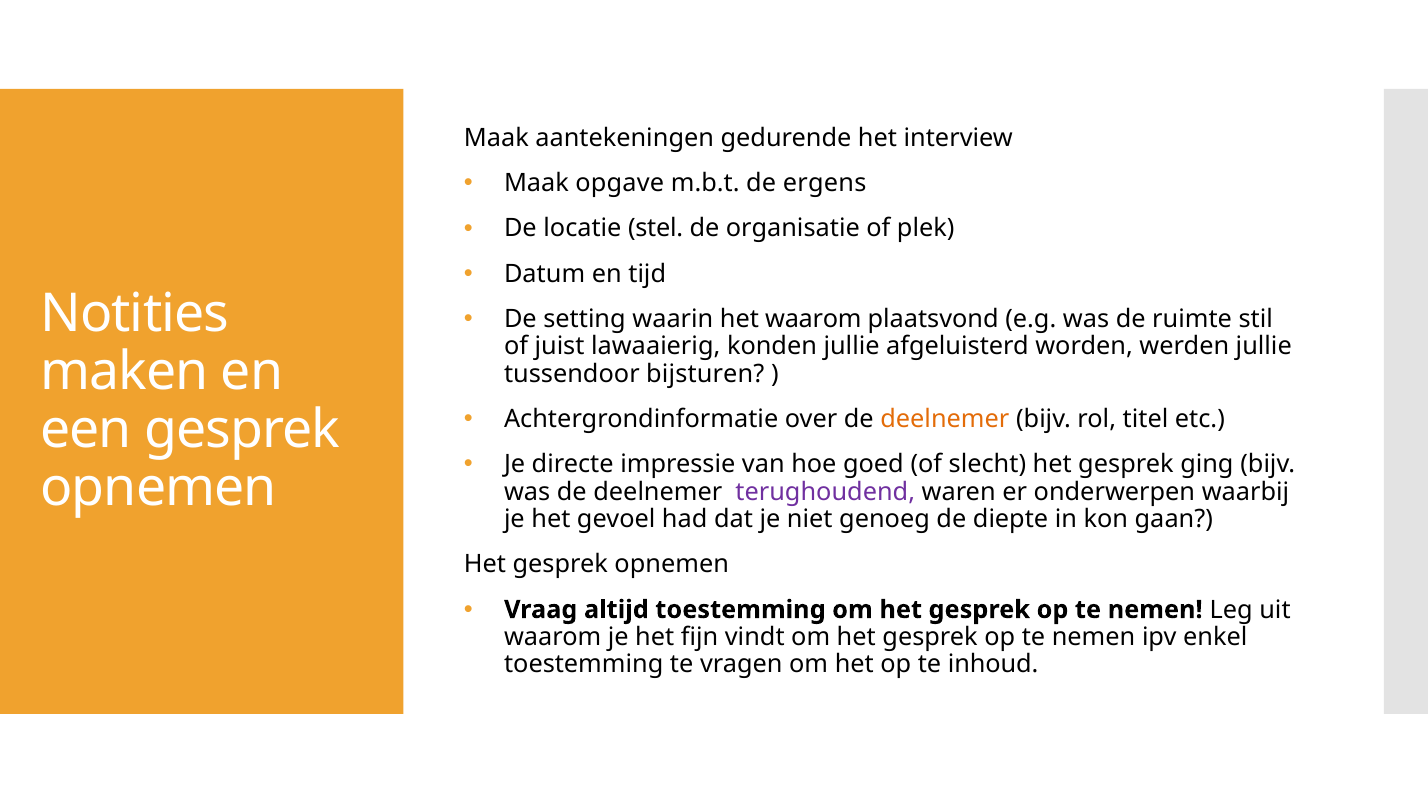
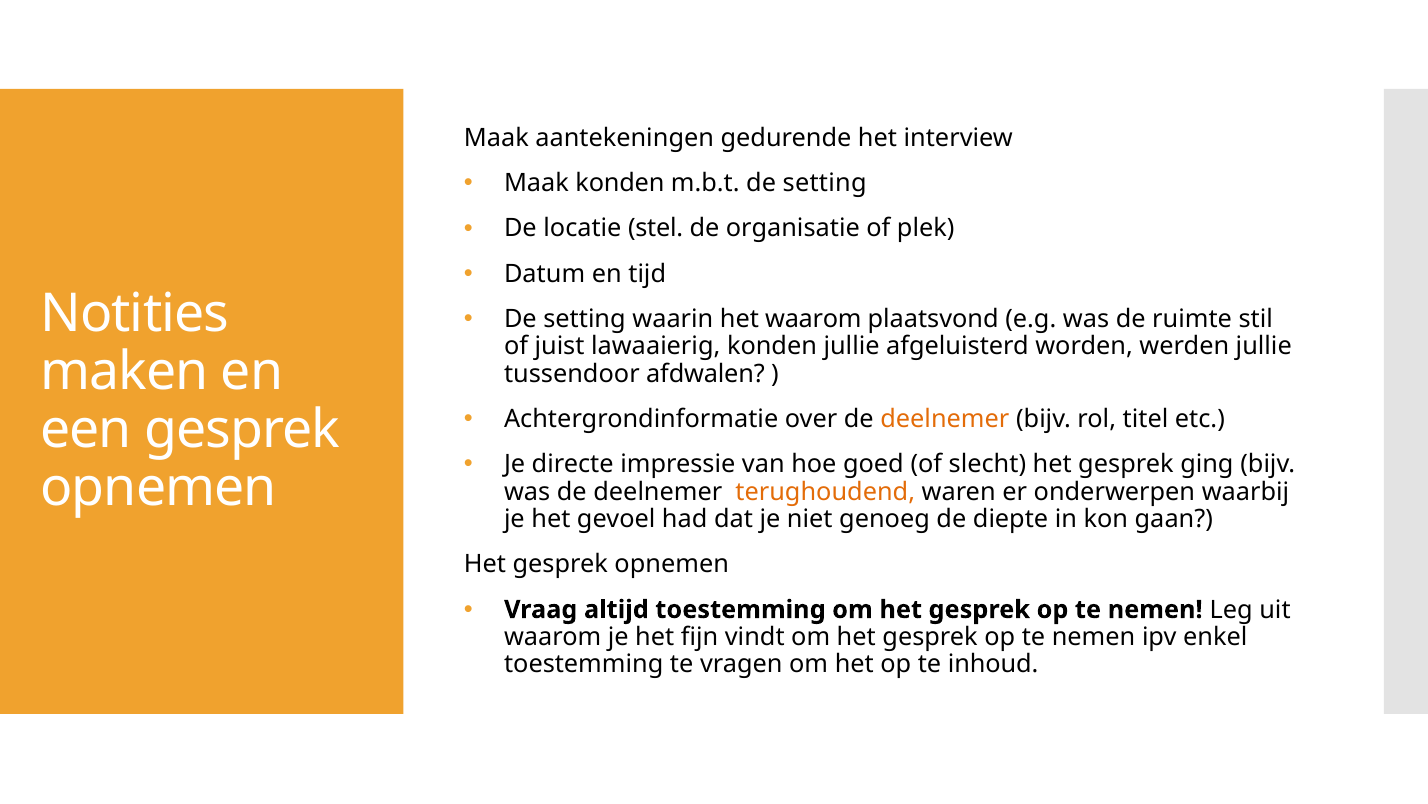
Maak opgave: opgave -> konden (620, 183)
m.b.t de ergens: ergens -> setting (825, 183)
bijsturen: bijsturen -> afdwalen (705, 374)
terughoudend colour: purple -> orange (825, 491)
